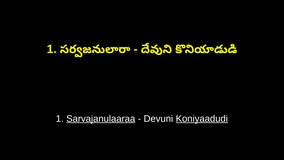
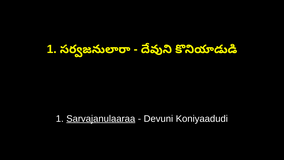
Koniyaadudi underline: present -> none (202, 119)
